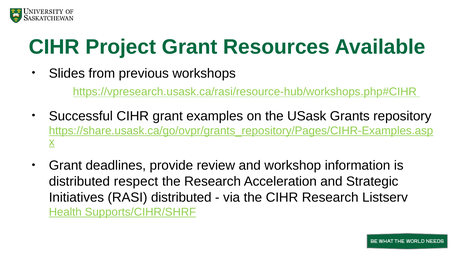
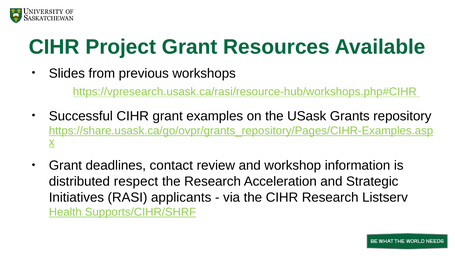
provide: provide -> contact (171, 166)
RASI distributed: distributed -> applicants (181, 197)
